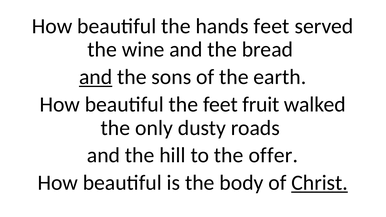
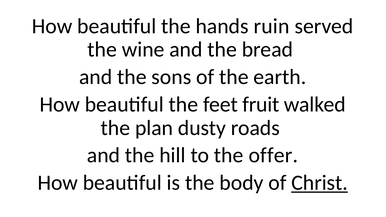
hands feet: feet -> ruin (271, 26)
and underline: present -> none (96, 77)
only: only -> plan (154, 128)
